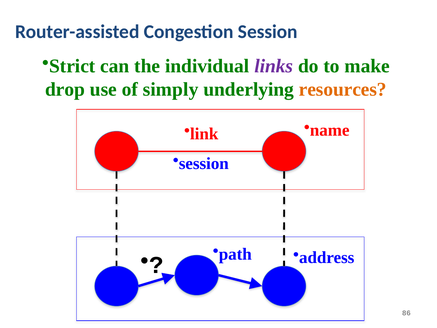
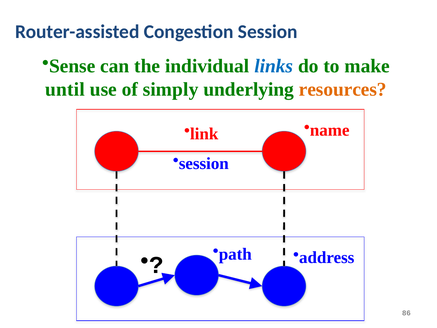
Strict: Strict -> Sense (72, 66)
links colour: purple -> blue (274, 66)
drop: drop -> until (65, 89)
